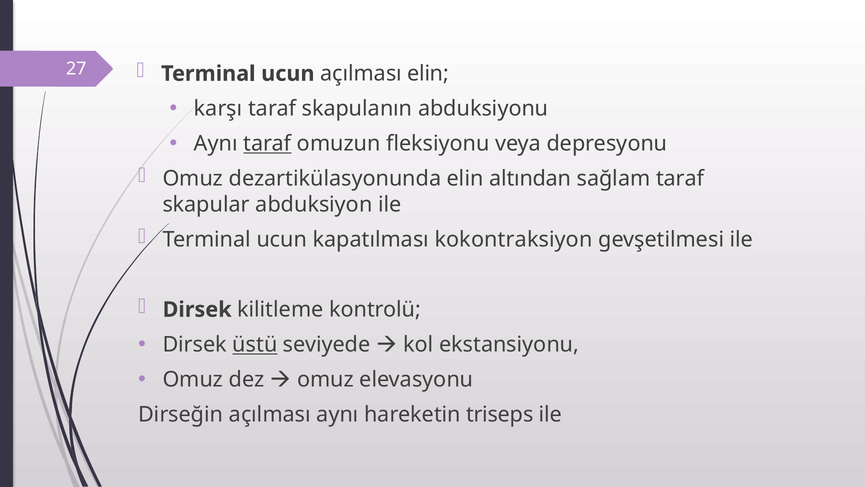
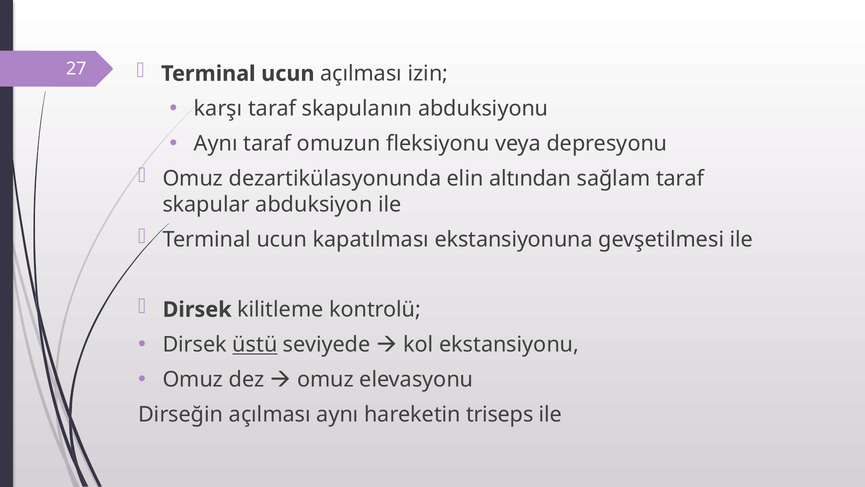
açılması elin: elin -> izin (428, 74)
taraf underline: present -> none (267, 144)
kokontraksiyon: kokontraksiyon -> ekstansiyonuna (514, 239)
